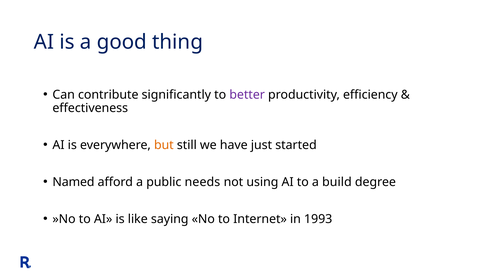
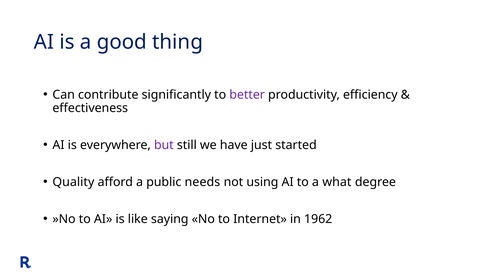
but colour: orange -> purple (164, 145)
Named: Named -> Quality (73, 182)
build: build -> what (337, 182)
1993: 1993 -> 1962 (318, 219)
